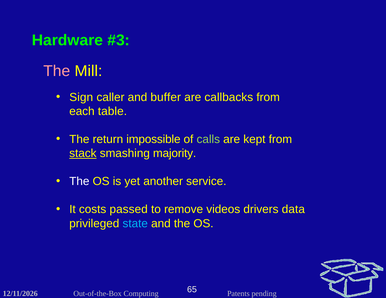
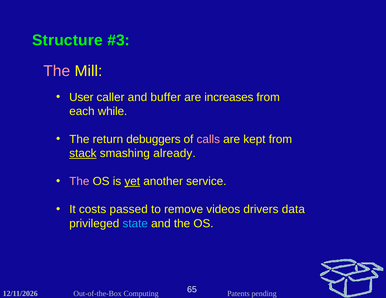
Hardware: Hardware -> Structure (67, 40)
Sign: Sign -> User (81, 97)
callbacks: callbacks -> increases (229, 97)
table: table -> while (113, 111)
impossible: impossible -> debuggers (153, 139)
calls colour: light green -> pink (208, 139)
majority: majority -> already (174, 153)
The colour: white -> pink (79, 181)
yet underline: none -> present (132, 181)
